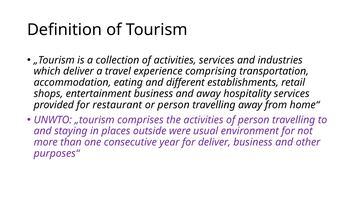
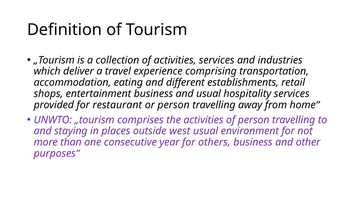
and away: away -> usual (209, 94)
were: were -> west (180, 131)
for deliver: deliver -> others (214, 142)
